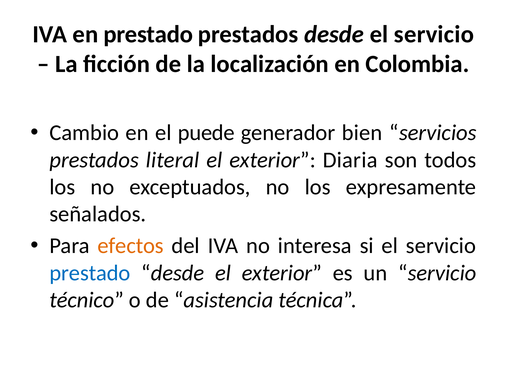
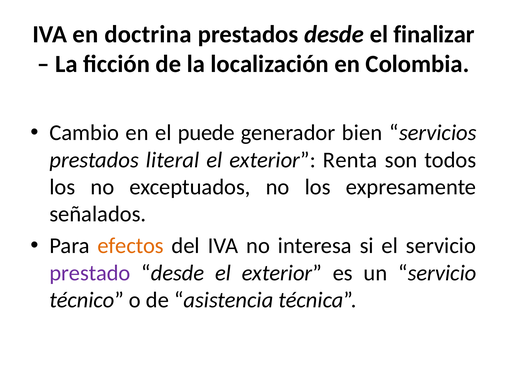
en prestado: prestado -> doctrina (148, 34)
desde el servicio: servicio -> finalizar (434, 34)
Diaria: Diaria -> Renta (350, 160)
prestado colour: blue -> purple (90, 272)
